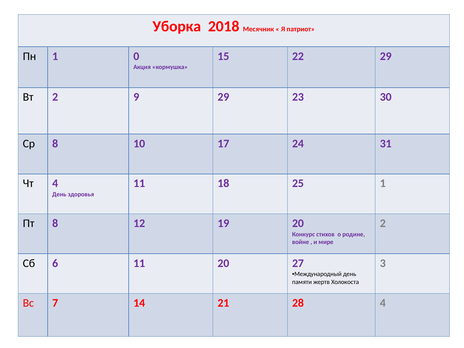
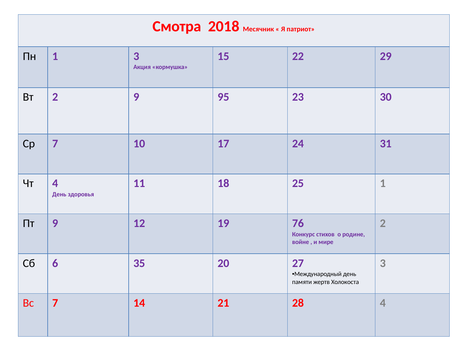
Уборка: Уборка -> Смотра (177, 26)
1 0: 0 -> 3 (136, 56)
9 29: 29 -> 95 (223, 97)
Ср 8: 8 -> 7 (55, 144)
Пт 8: 8 -> 9 (55, 223)
19 20: 20 -> 76 (298, 223)
6 11: 11 -> 35 (139, 263)
